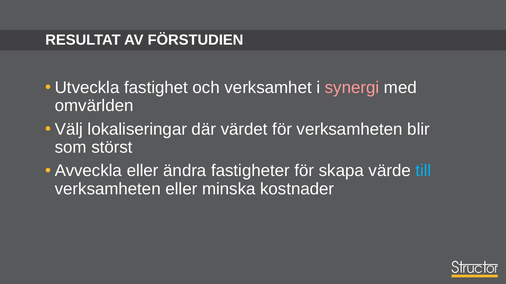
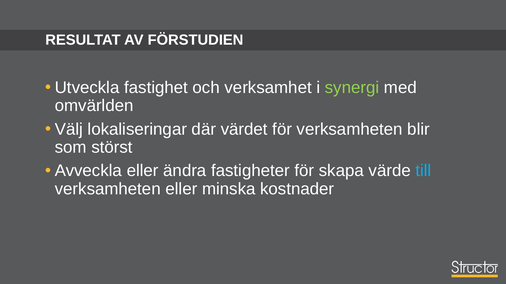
synergi colour: pink -> light green (352, 88)
